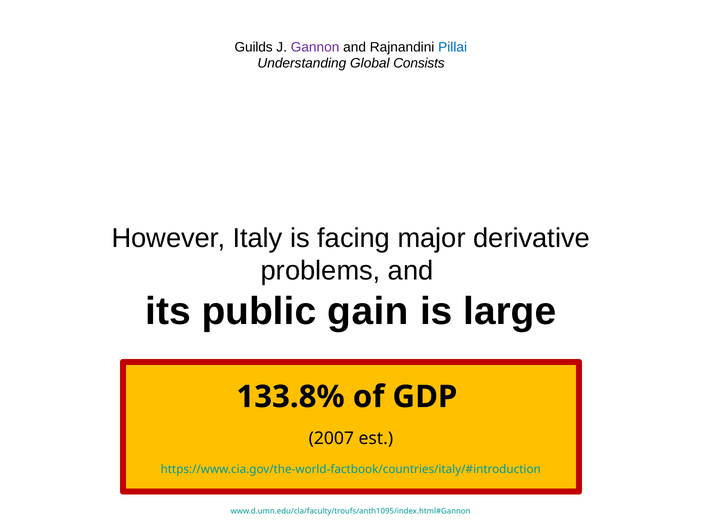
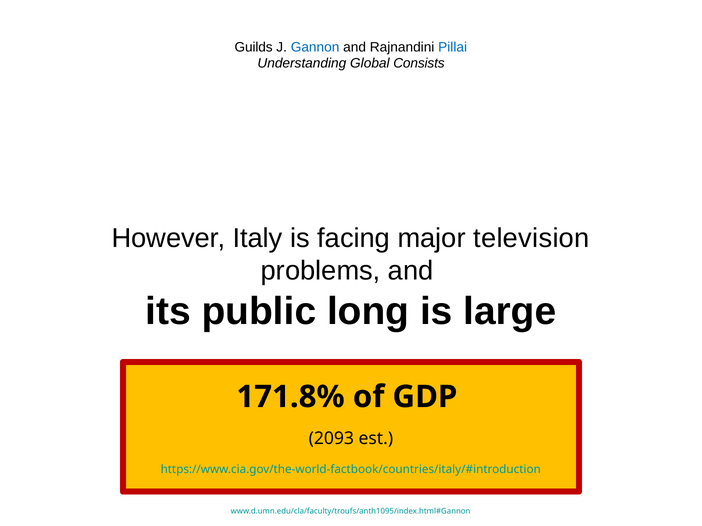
Gannon colour: purple -> blue (315, 47)
derivative: derivative -> television (531, 238)
gain: gain -> long (368, 312)
133.8%: 133.8% -> 171.8% (291, 397)
2007: 2007 -> 2093 (331, 439)
